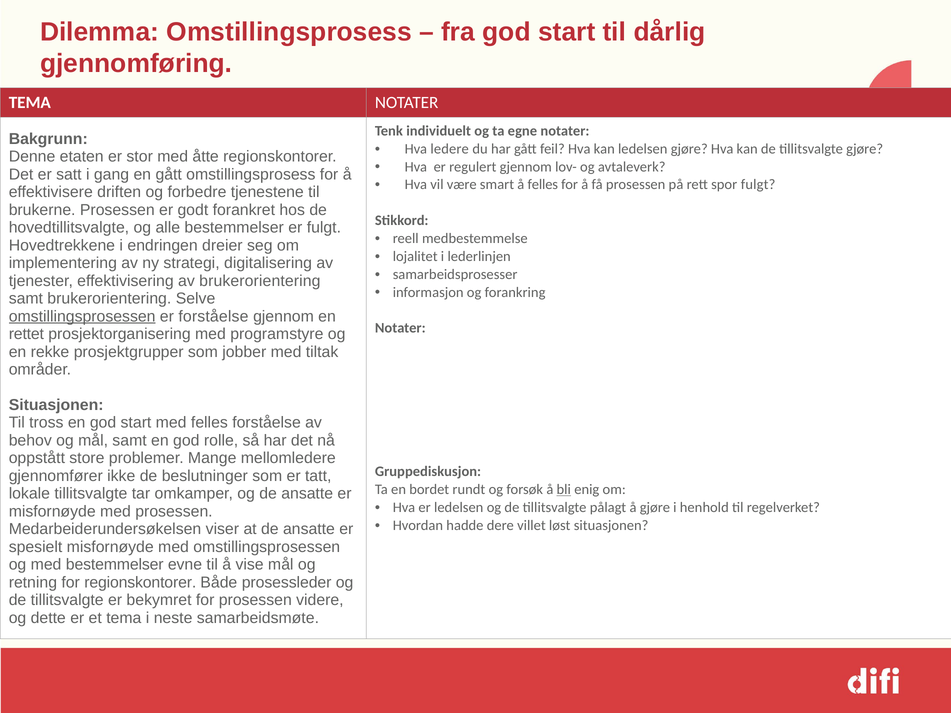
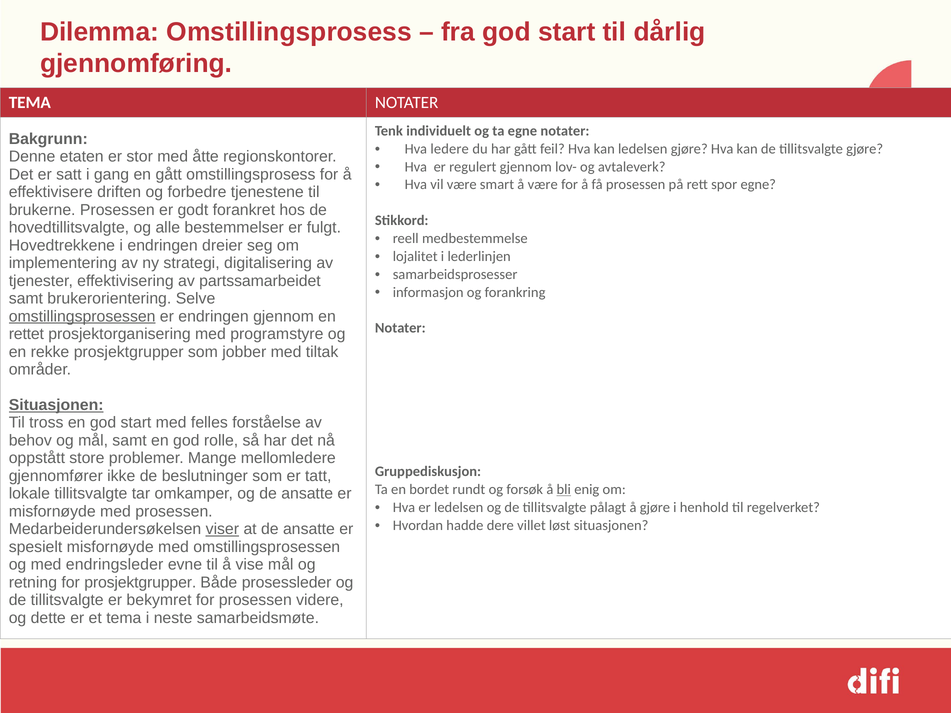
å felles: felles -> være (543, 185)
spor fulgt: fulgt -> egne (758, 185)
av brukerorientering: brukerorientering -> partssamarbeidet (260, 281)
er forståelse: forståelse -> endringen (214, 316)
Situasjonen underline: none -> present (56, 405)
viser underline: none -> present (222, 529)
med bestemmelser: bestemmelser -> endringsleder (115, 565)
for regionskontorer: regionskontorer -> prosjektgrupper (140, 583)
